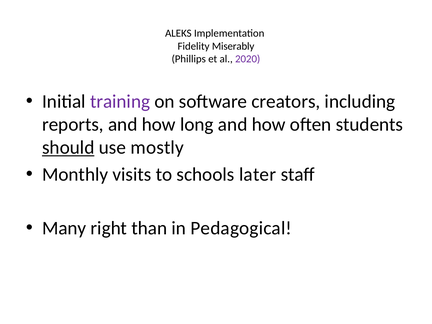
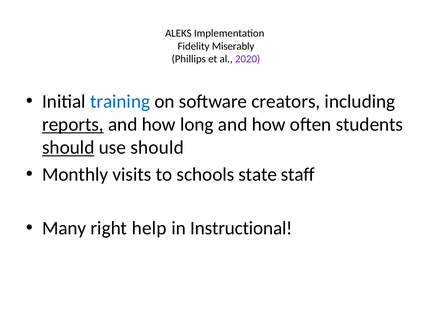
training colour: purple -> blue (120, 101)
reports underline: none -> present (73, 125)
use mostly: mostly -> should (157, 148)
later: later -> state (258, 174)
than: than -> help (149, 228)
Pedagogical: Pedagogical -> Instructional (241, 228)
